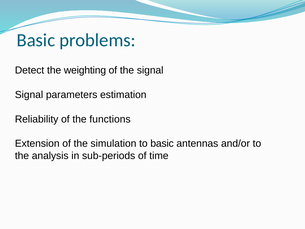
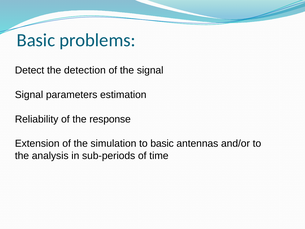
weighting: weighting -> detection (85, 70)
functions: functions -> response (110, 119)
